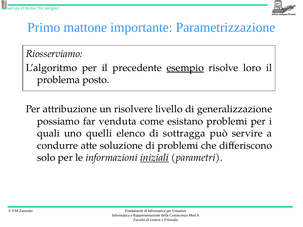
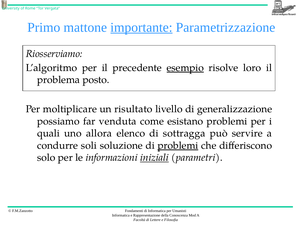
importante underline: none -> present (141, 27)
attribuzione: attribuzione -> moltiplicare (70, 109)
risolvere: risolvere -> risultato (133, 109)
quelli: quelli -> allora (99, 134)
atte: atte -> soli (89, 146)
problemi underline: none -> present (178, 146)
